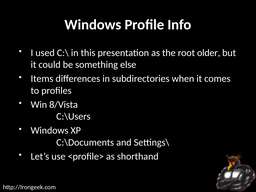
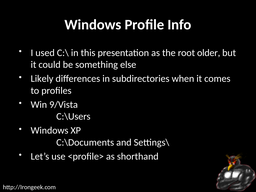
Items: Items -> Likely (42, 79)
8/Vista: 8/Vista -> 9/Vista (64, 105)
